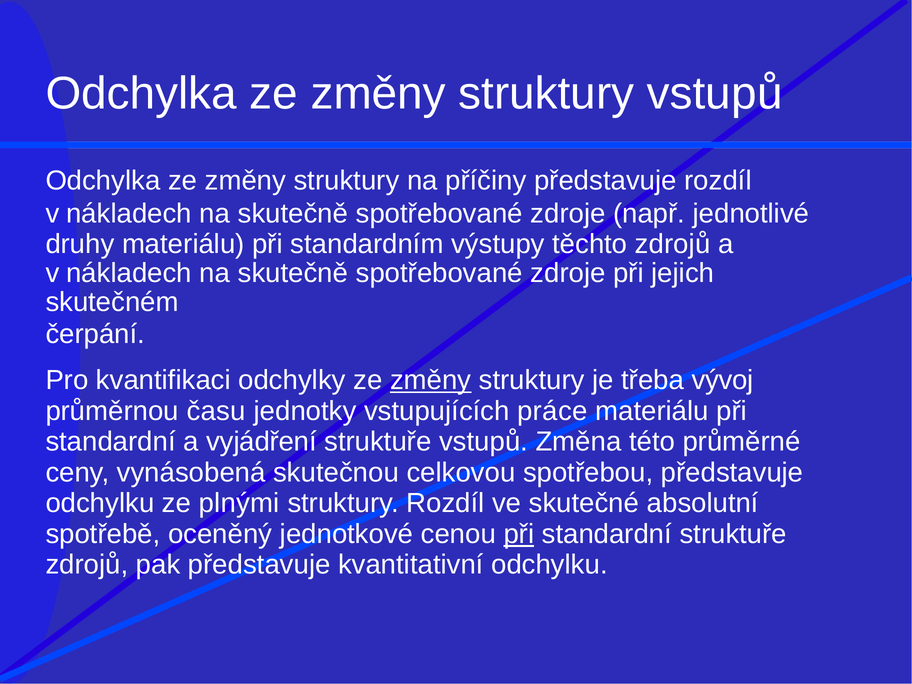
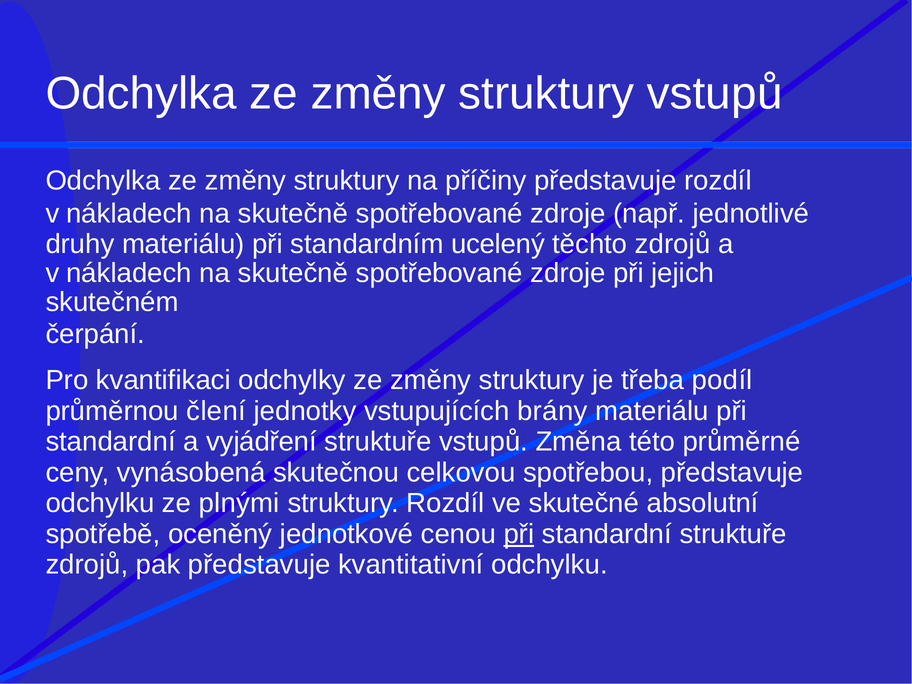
výstupy: výstupy -> ucelený (498, 244)
změny underline: present -> none (431, 380)
vývoj: vývoj -> podíl (722, 380)
času: času -> člení (216, 411)
práce: práce -> brány (552, 411)
